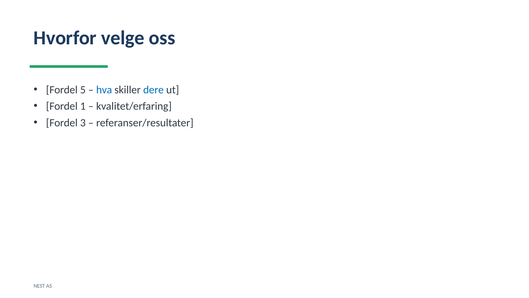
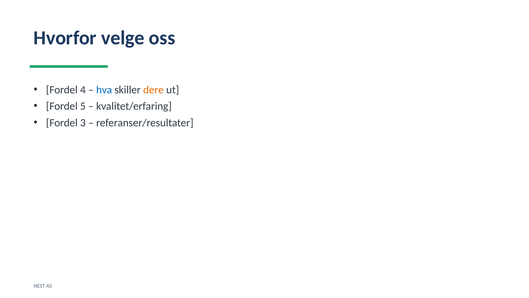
5: 5 -> 4 (83, 90)
dere colour: blue -> orange (153, 90)
1: 1 -> 5 (83, 106)
